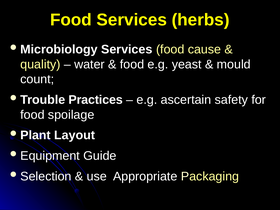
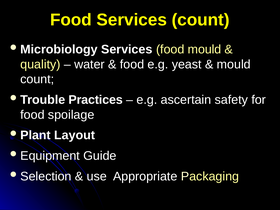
Services herbs: herbs -> count (201, 20)
food cause: cause -> mould (204, 49)
